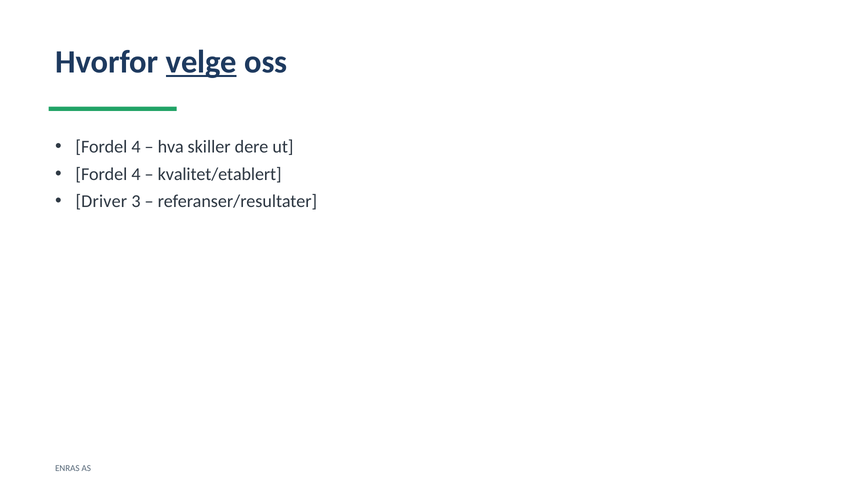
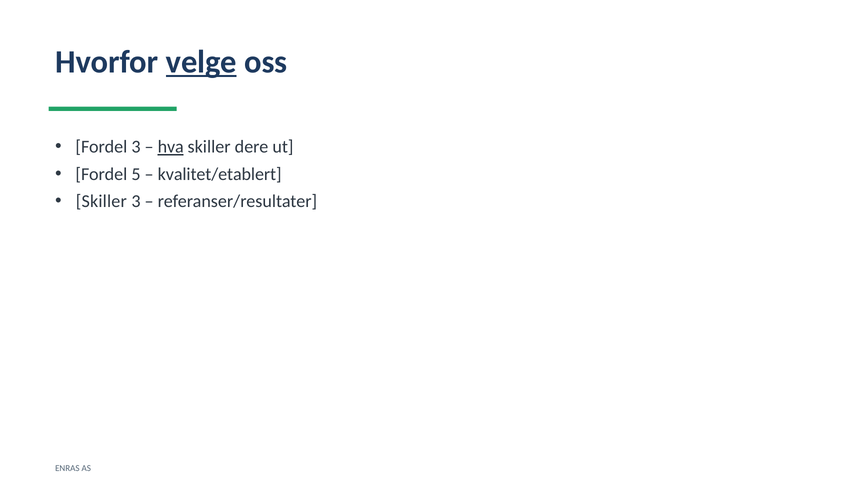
4: 4 -> 3 (136, 147)
hva underline: none -> present (171, 147)
4: 4 -> 5 (136, 174)
Driver: Driver -> Skiller (101, 201)
